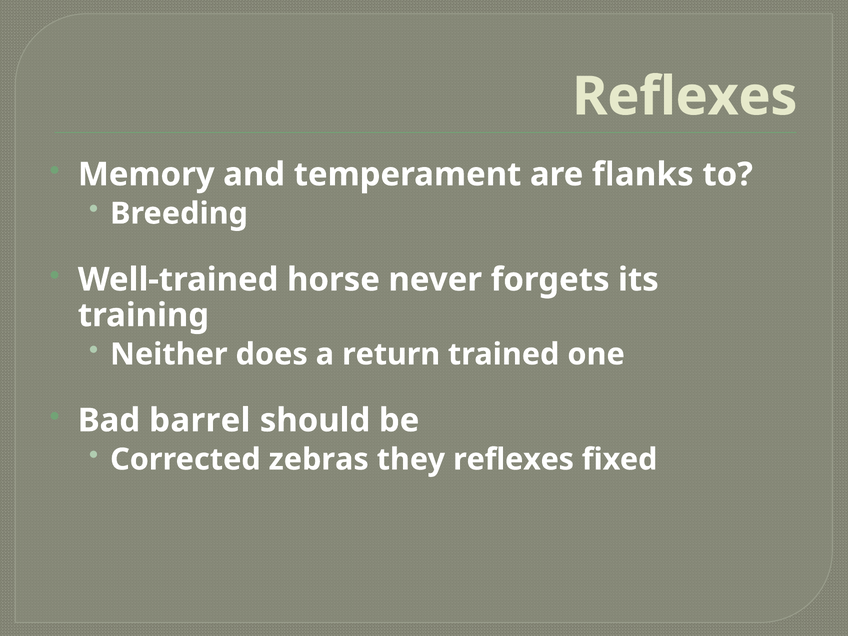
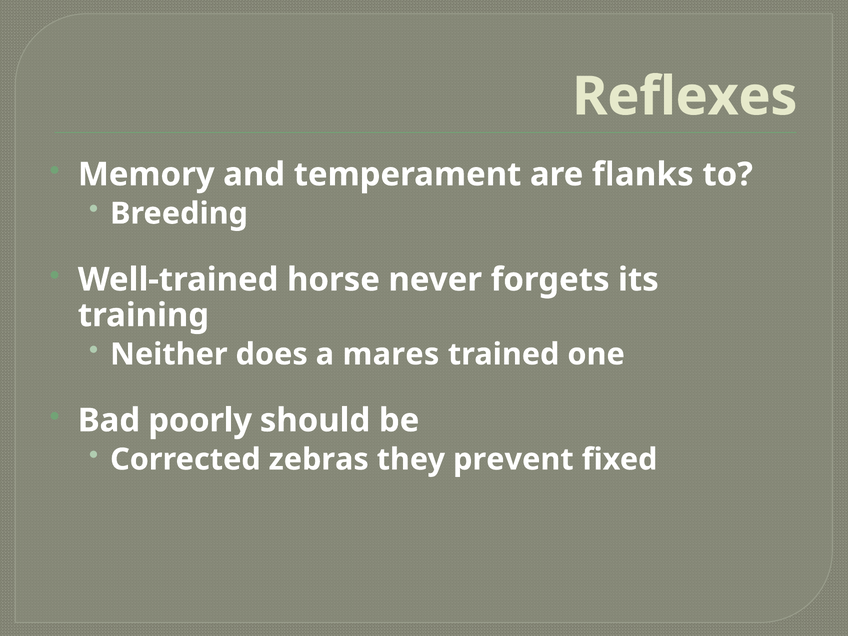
return: return -> mares (391, 354)
barrel: barrel -> poorly (200, 420)
they reflexes: reflexes -> prevent (513, 459)
